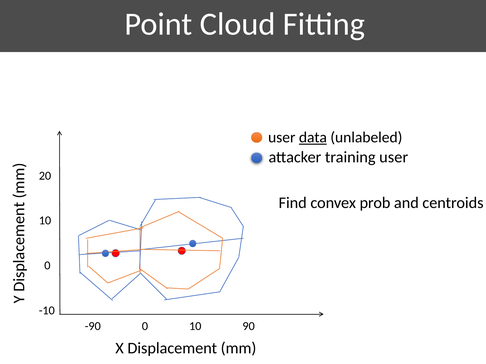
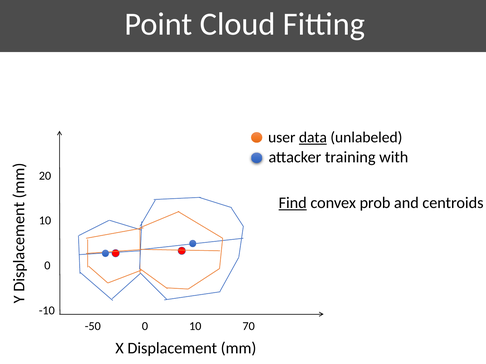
training user: user -> with (394, 157)
Find underline: none -> present (293, 203)
-90: -90 -> -50 (93, 327)
90: 90 -> 70 (249, 327)
